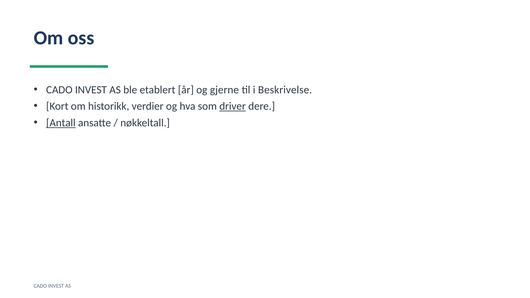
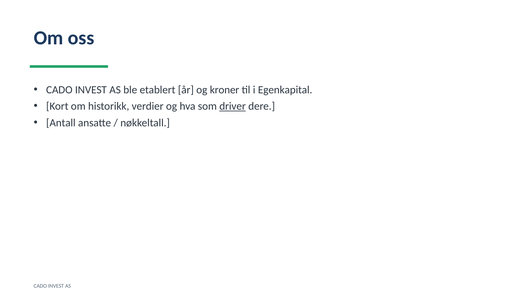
gjerne: gjerne -> kroner (225, 90)
Beskrivelse: Beskrivelse -> Egenkapital (285, 90)
Antall underline: present -> none (61, 123)
